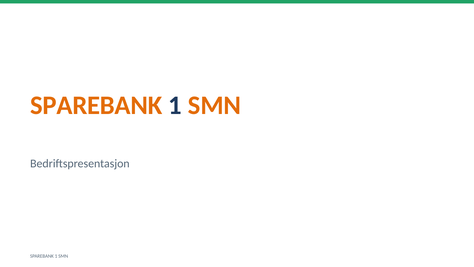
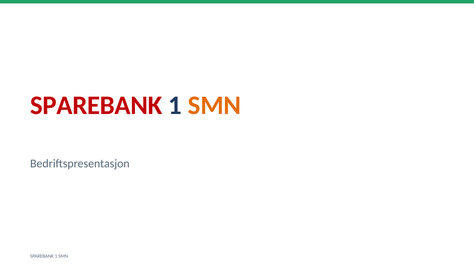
SPAREBANK colour: orange -> red (96, 105)
